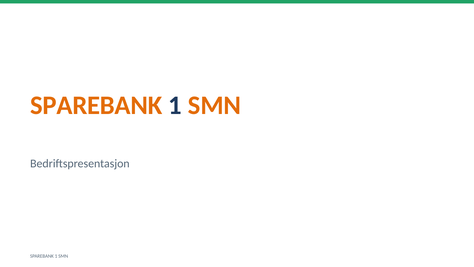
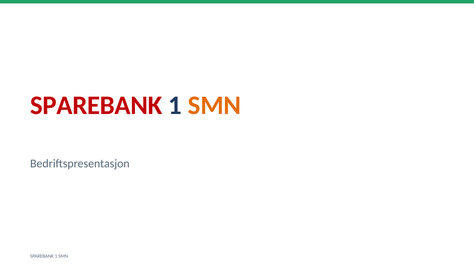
SPAREBANK colour: orange -> red (96, 105)
